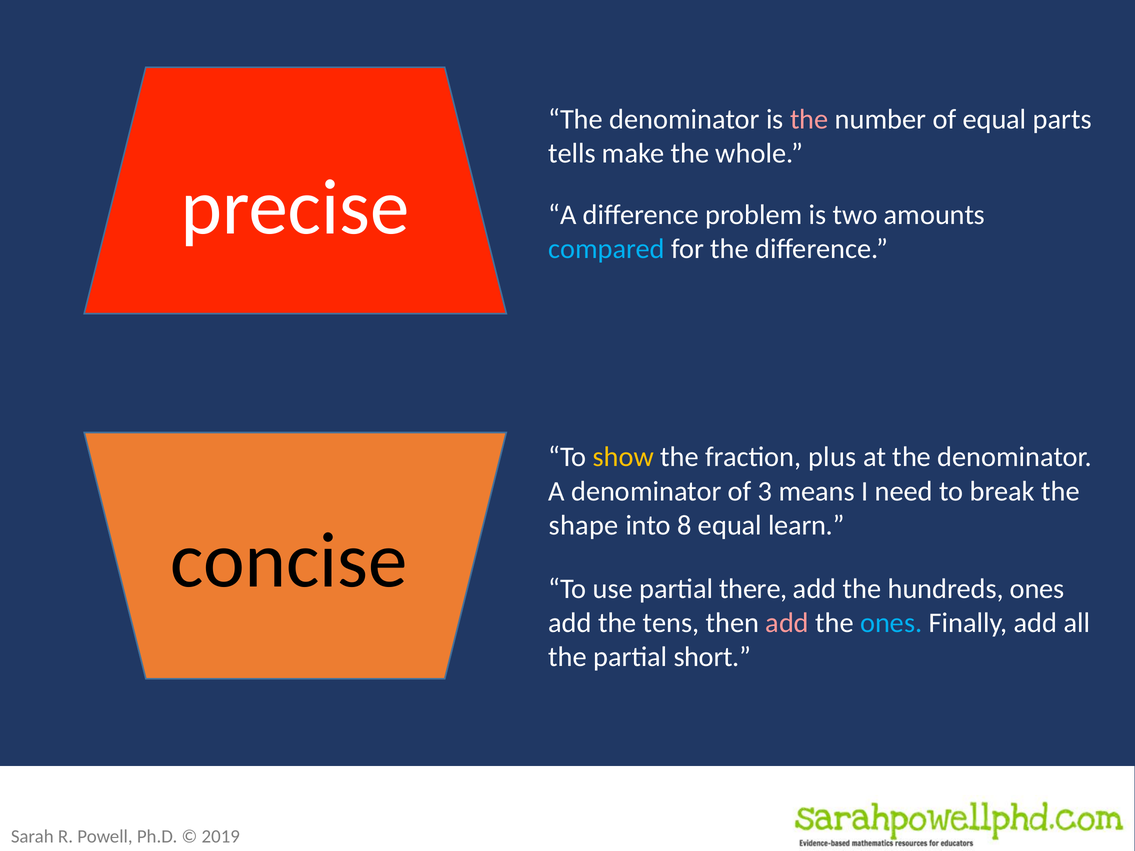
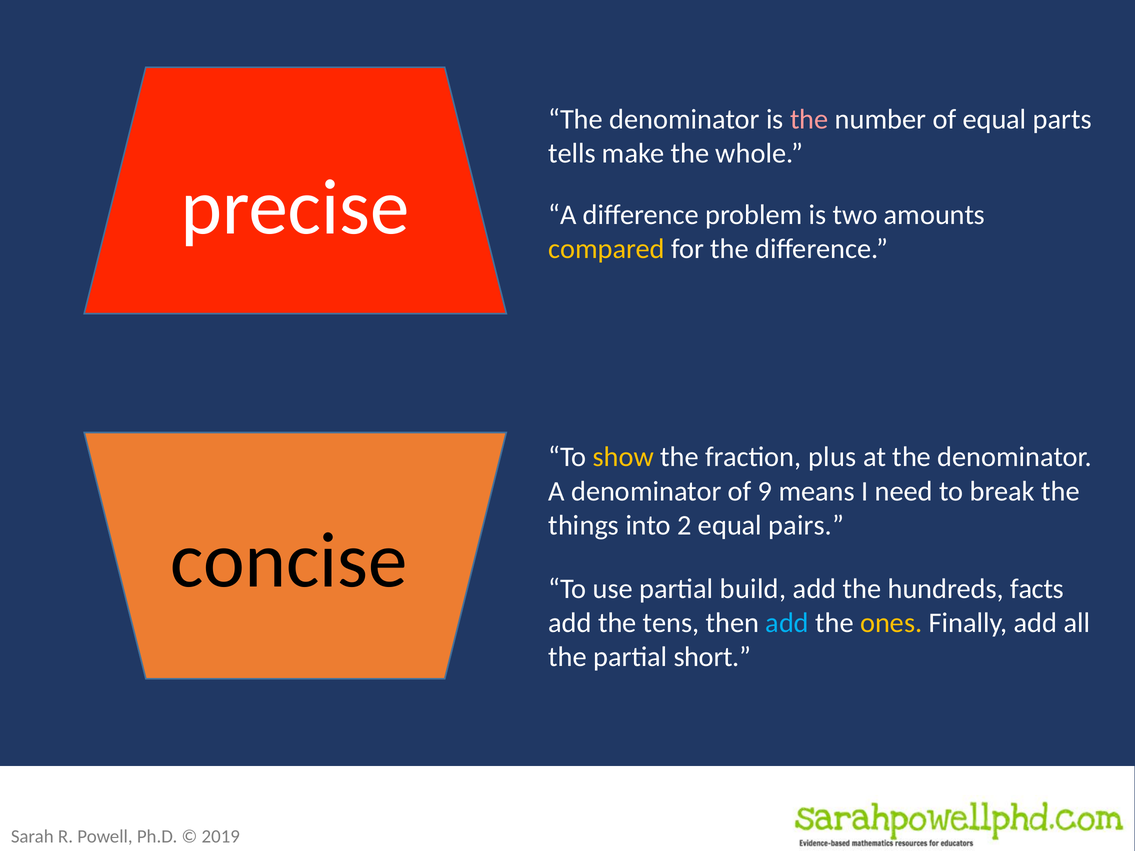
compared colour: light blue -> yellow (607, 249)
3: 3 -> 9 (765, 491)
shape: shape -> things (584, 525)
8: 8 -> 2 (684, 525)
learn: learn -> pairs (806, 525)
there: there -> build (753, 589)
hundreds ones: ones -> facts (1037, 589)
add colour: pink -> light blue (787, 623)
ones colour: light blue -> yellow (891, 623)
